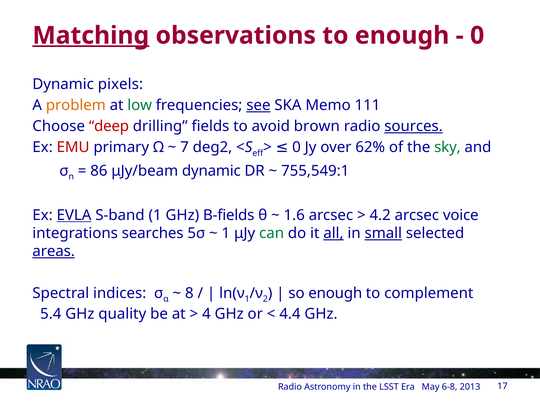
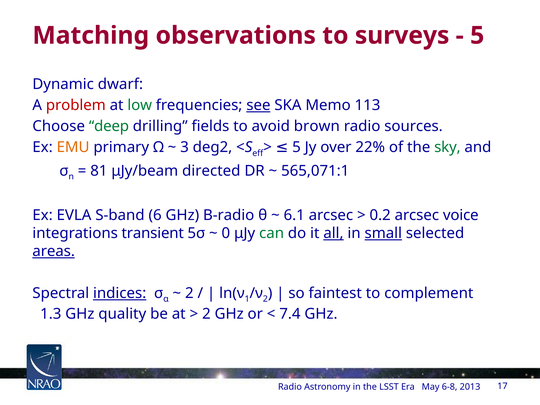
Matching underline: present -> none (91, 36)
to enough: enough -> surveys (402, 36)
0: 0 -> 5 (477, 36)
pixels: pixels -> dwarf (120, 84)
problem colour: orange -> red (76, 105)
111: 111 -> 113 (368, 105)
deep colour: red -> green (109, 126)
sources underline: present -> none (414, 126)
EMU colour: red -> orange (73, 147)
7: 7 -> 3 (184, 147)
0: 0 -> 5 (297, 147)
62%: 62% -> 22% (370, 147)
86: 86 -> 81 (99, 171)
μJy/beam dynamic: dynamic -> directed (211, 171)
755,549:1: 755,549:1 -> 565,071:1 (315, 171)
EVLA underline: present -> none (74, 215)
S-band 1: 1 -> 6 (155, 215)
B-fields: B-fields -> B-radio (229, 215)
1.6: 1.6 -> 6.1 (294, 215)
4.2: 4.2 -> 0.2 (380, 215)
searches: searches -> transient (153, 233)
1: 1 -> 0 (226, 233)
indices underline: none -> present (120, 293)
8: 8 -> 2 (189, 293)
so enough: enough -> faintest (335, 293)
5.4: 5.4 -> 1.3 (51, 314)
4: 4 -> 2 (206, 314)
4.4: 4.4 -> 7.4 (290, 314)
